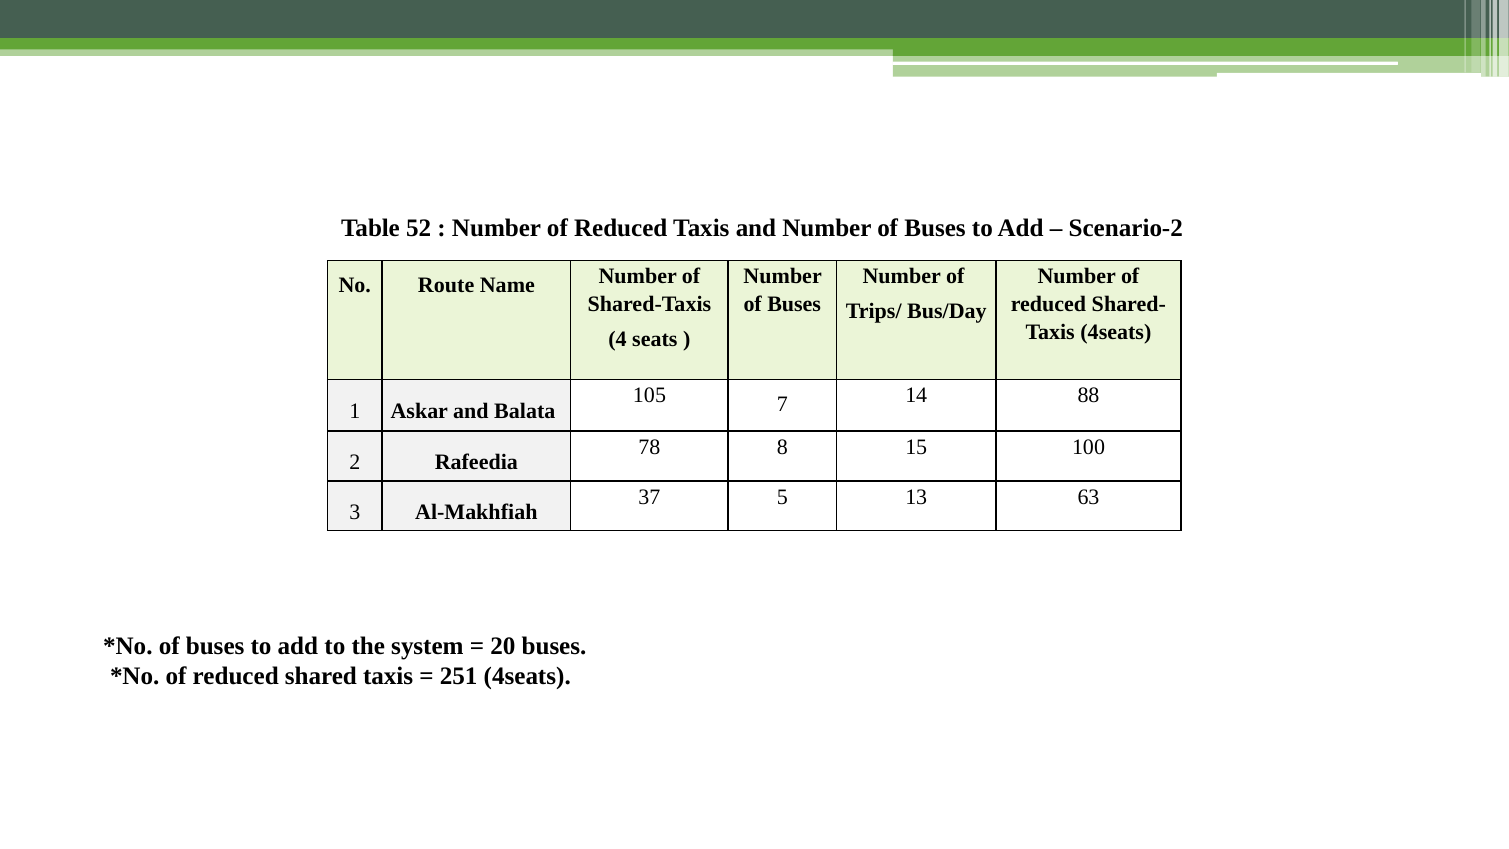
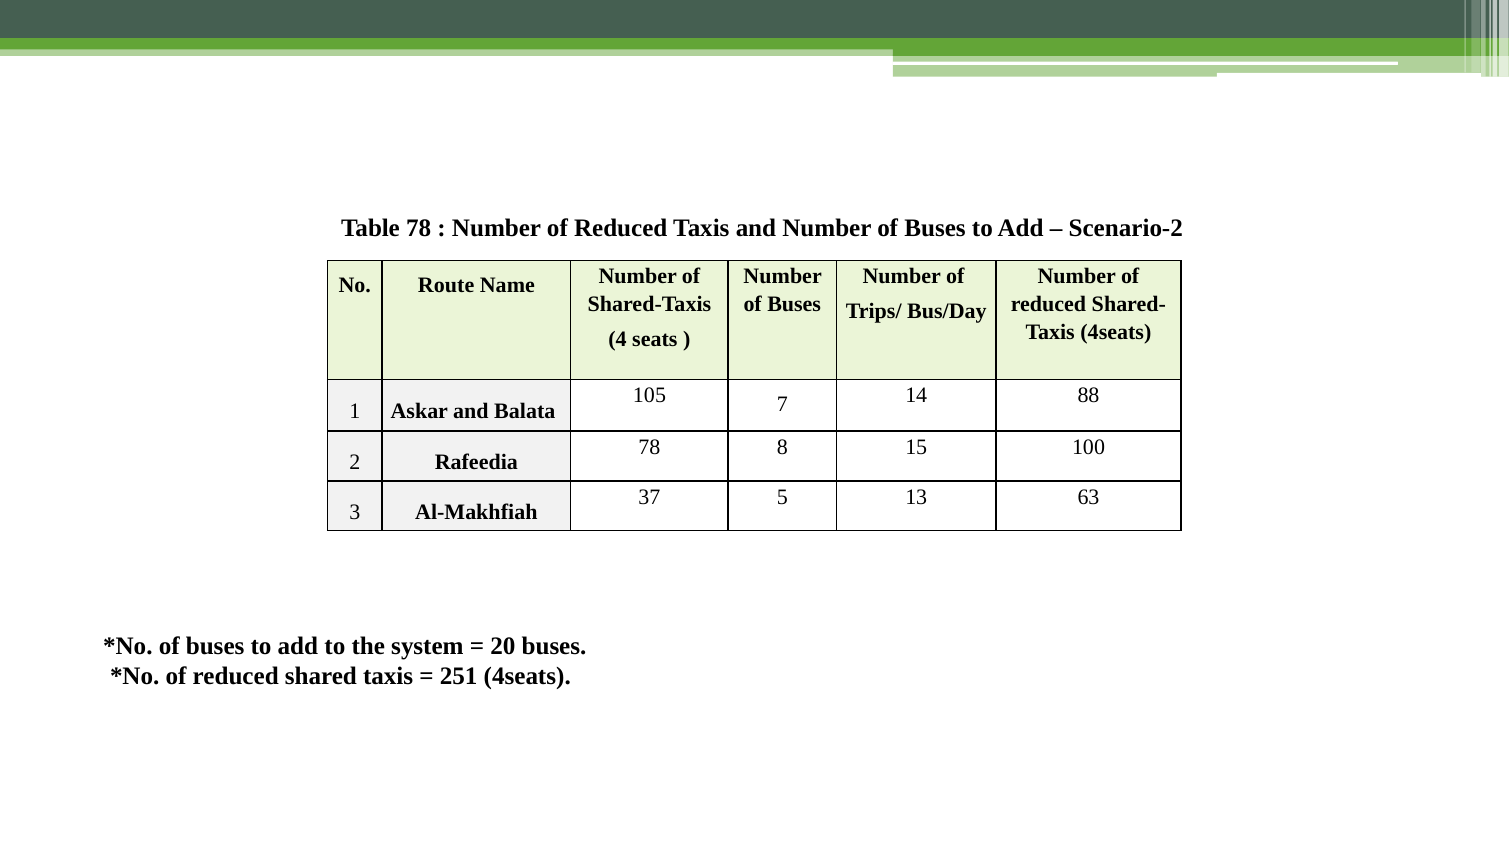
Table 52: 52 -> 78 (419, 228)
